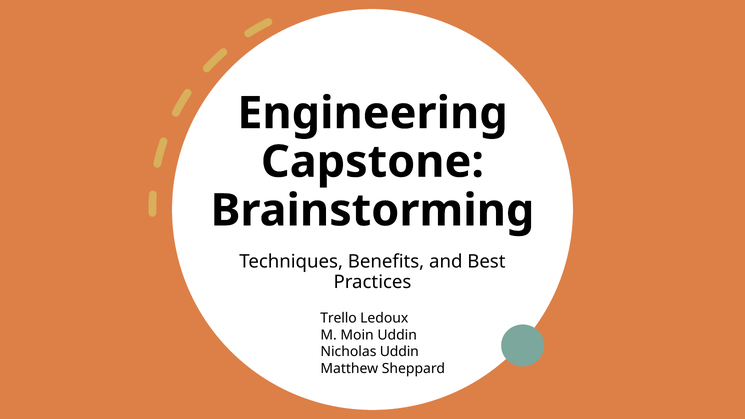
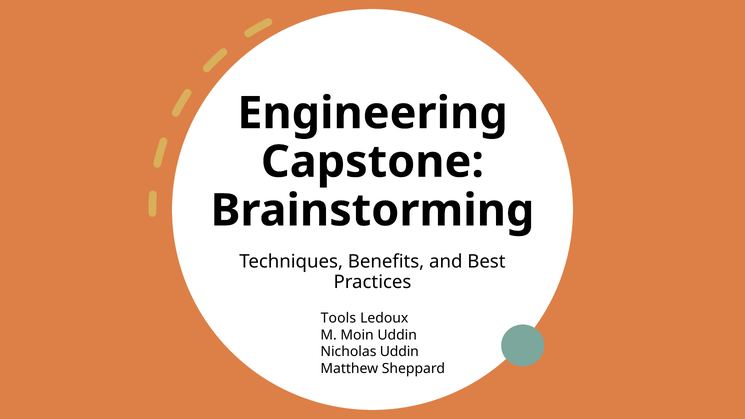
Trello: Trello -> Tools (338, 318)
